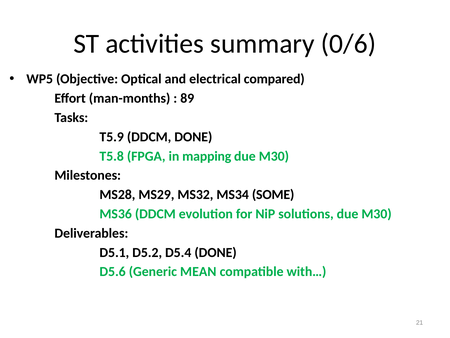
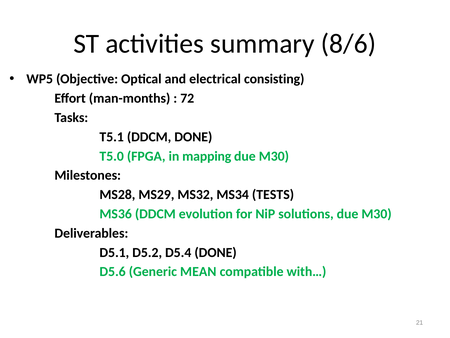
0/6: 0/6 -> 8/6 (348, 44)
compared: compared -> consisting (274, 79)
89: 89 -> 72 (187, 98)
T5.9: T5.9 -> T5.1 (112, 137)
T5.8: T5.8 -> T5.0 (112, 156)
SOME: SOME -> TESTS (273, 194)
